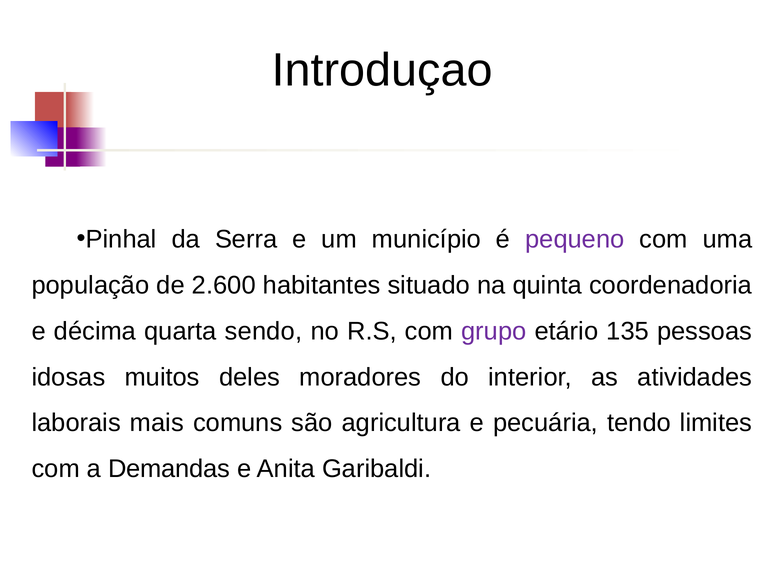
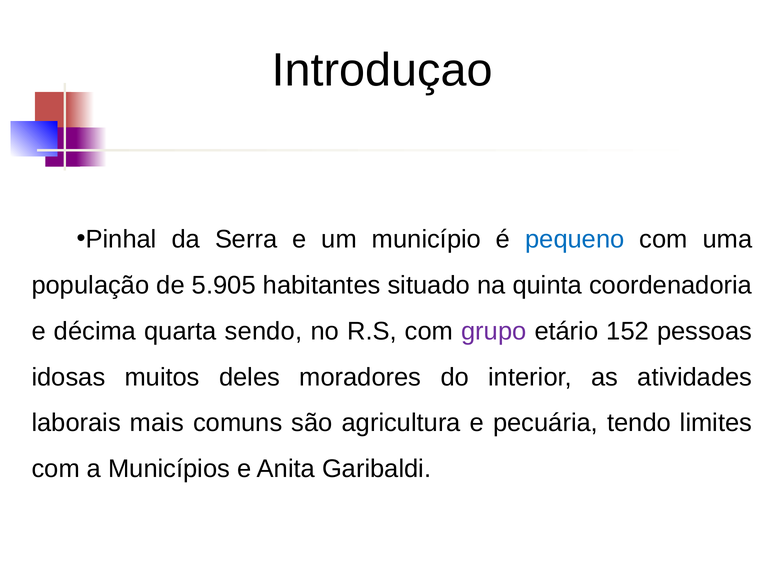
pequeno colour: purple -> blue (575, 239)
2.600: 2.600 -> 5.905 (224, 285)
135: 135 -> 152 (628, 331)
Demandas: Demandas -> Municípios (169, 469)
